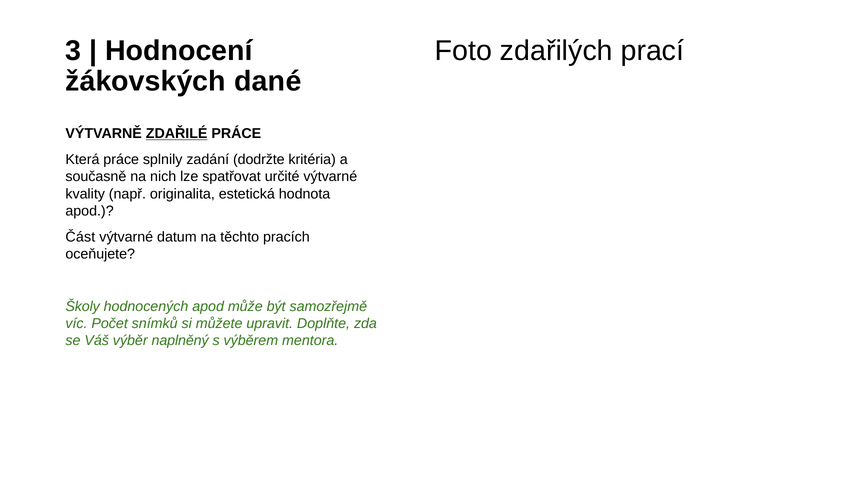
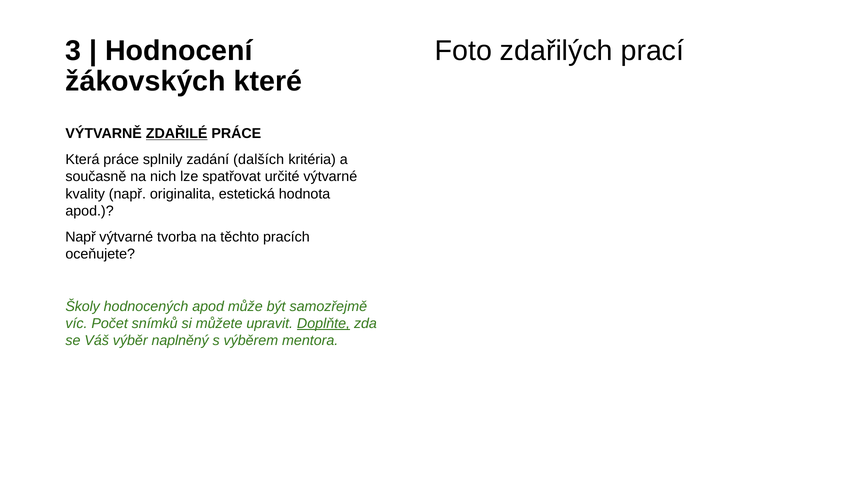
dané: dané -> které (268, 81)
dodržte: dodržte -> dalších (259, 160)
Část: Část -> Např (81, 237)
datum: datum -> tvorba (177, 237)
Doplňte underline: none -> present (324, 323)
